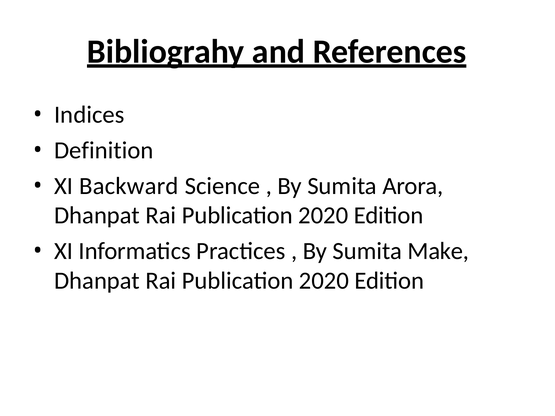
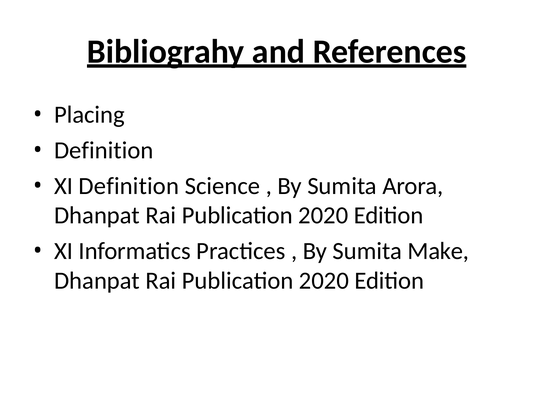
Indices: Indices -> Placing (89, 115)
XI Backward: Backward -> Definition (129, 186)
